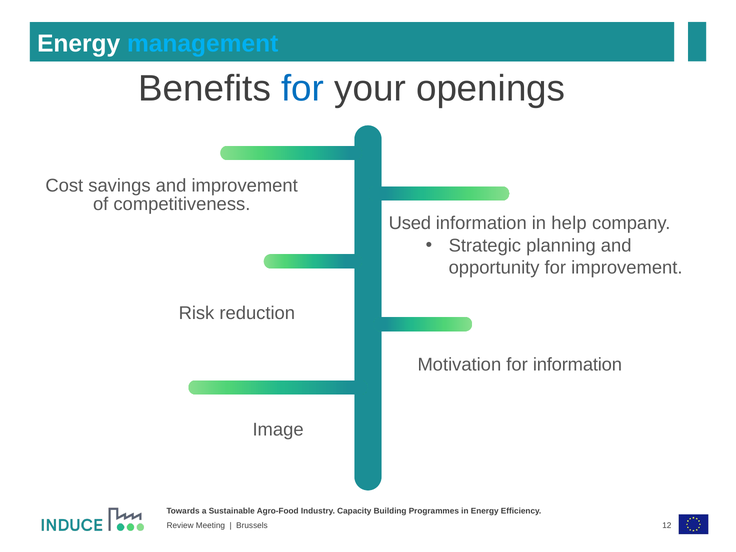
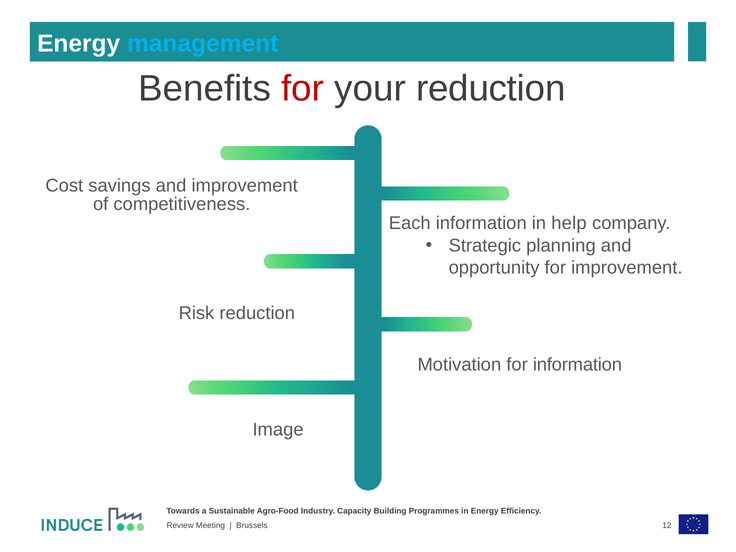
for colour: blue -> red (303, 89)
your openings: openings -> reduction (491, 89)
Used: Used -> Each (410, 223)
